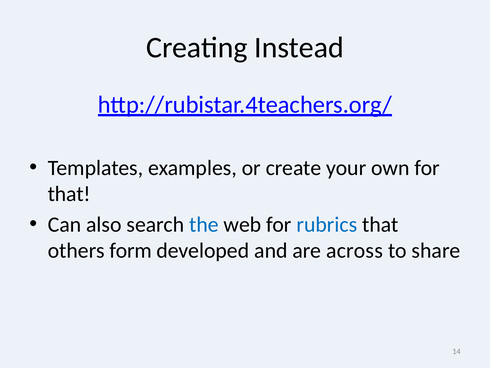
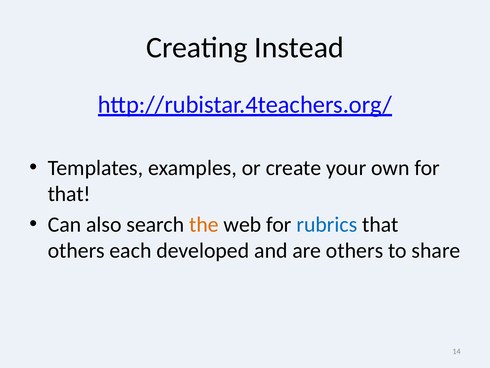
the colour: blue -> orange (204, 224)
form: form -> each (130, 250)
are across: across -> others (355, 250)
